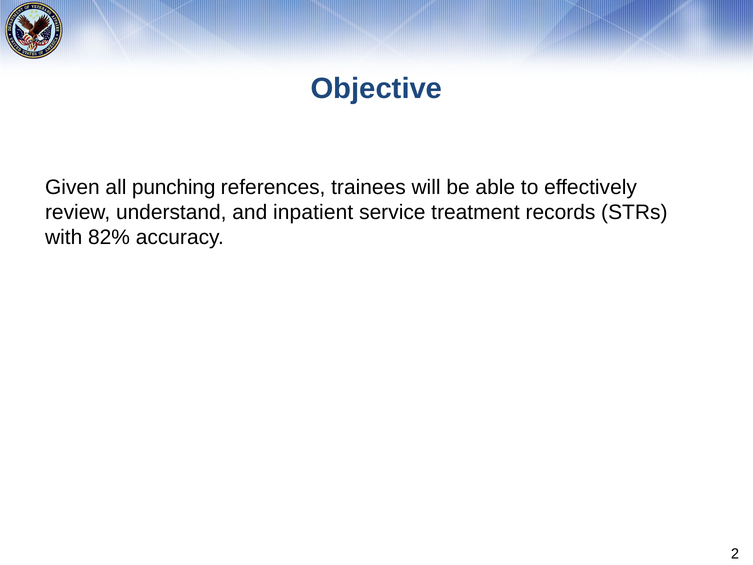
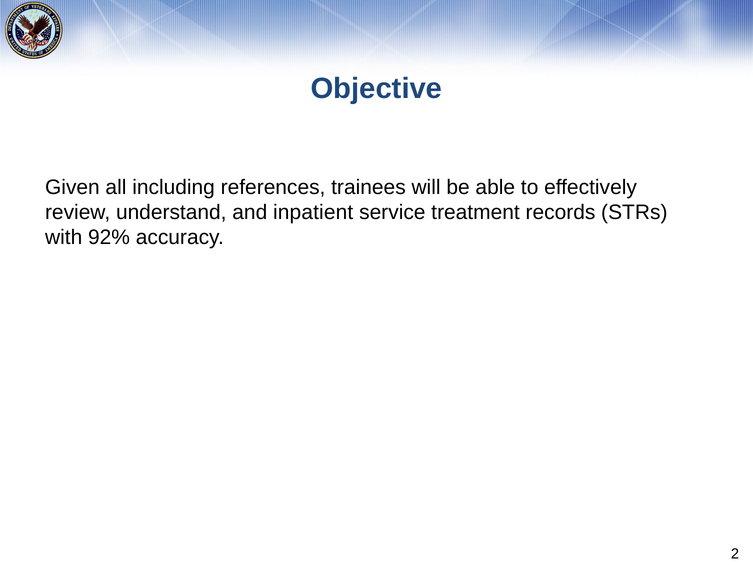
punching: punching -> including (174, 187)
82%: 82% -> 92% (109, 237)
